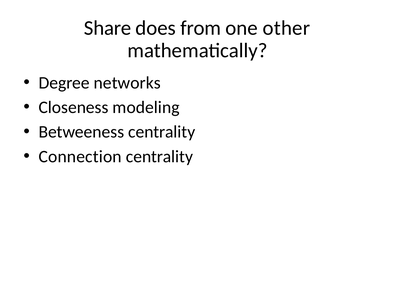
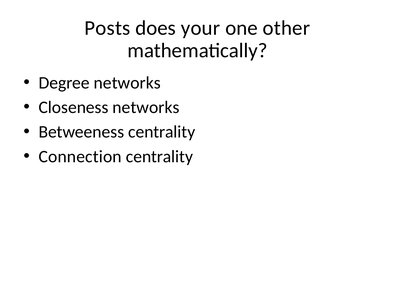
Share: Share -> Posts (107, 28)
from: from -> your (201, 28)
Closeness modeling: modeling -> networks (146, 107)
